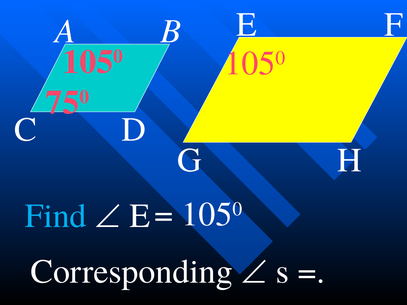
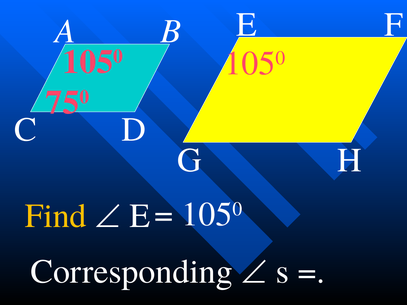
Find colour: light blue -> yellow (56, 216)
